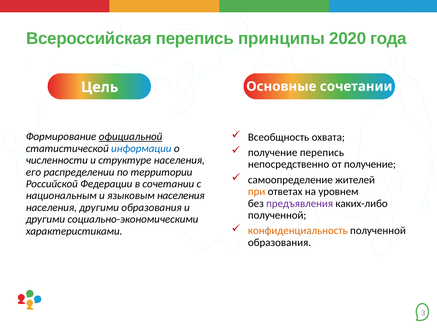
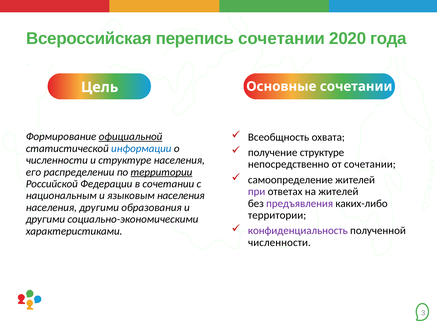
перепись принципы: принципы -> сочетании (282, 38)
получение перепись: перепись -> структуре (322, 152)
от получение: получение -> сочетании (370, 164)
территории underline: none -> present (161, 172)
при colour: orange -> purple (257, 191)
на уровнем: уровнем -> жителей (338, 191)
полученной: полученной -> территории (277, 215)
конфиденциальность colour: orange -> purple (298, 231)
образования: образования -> численности (279, 242)
